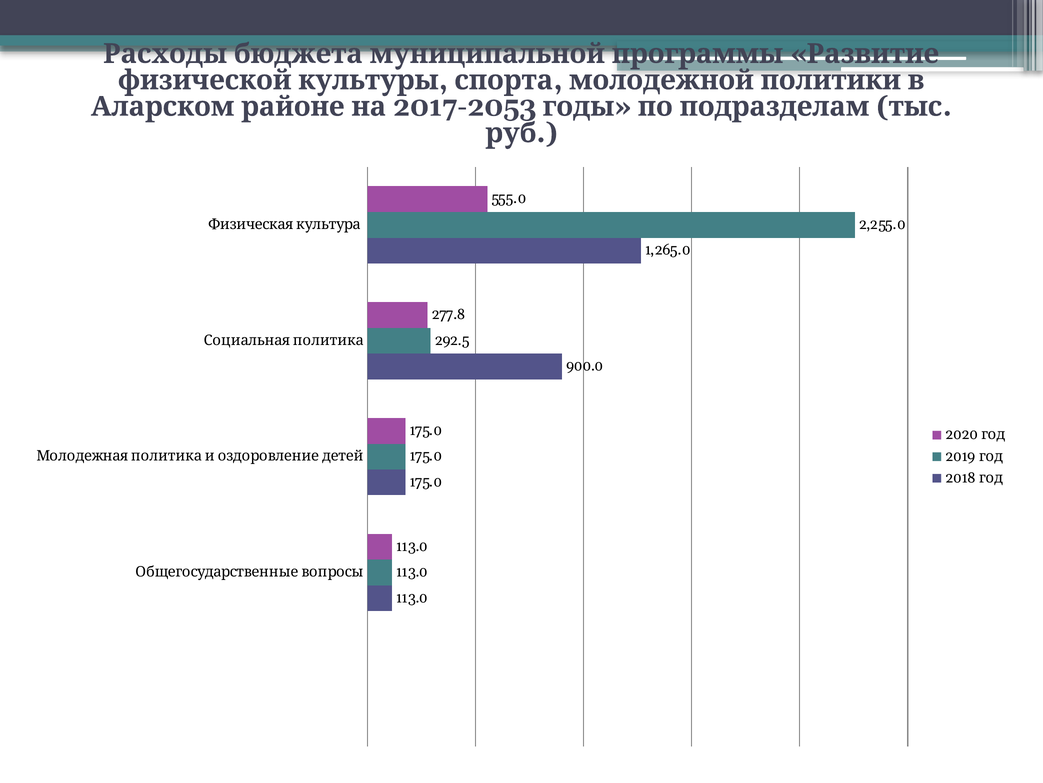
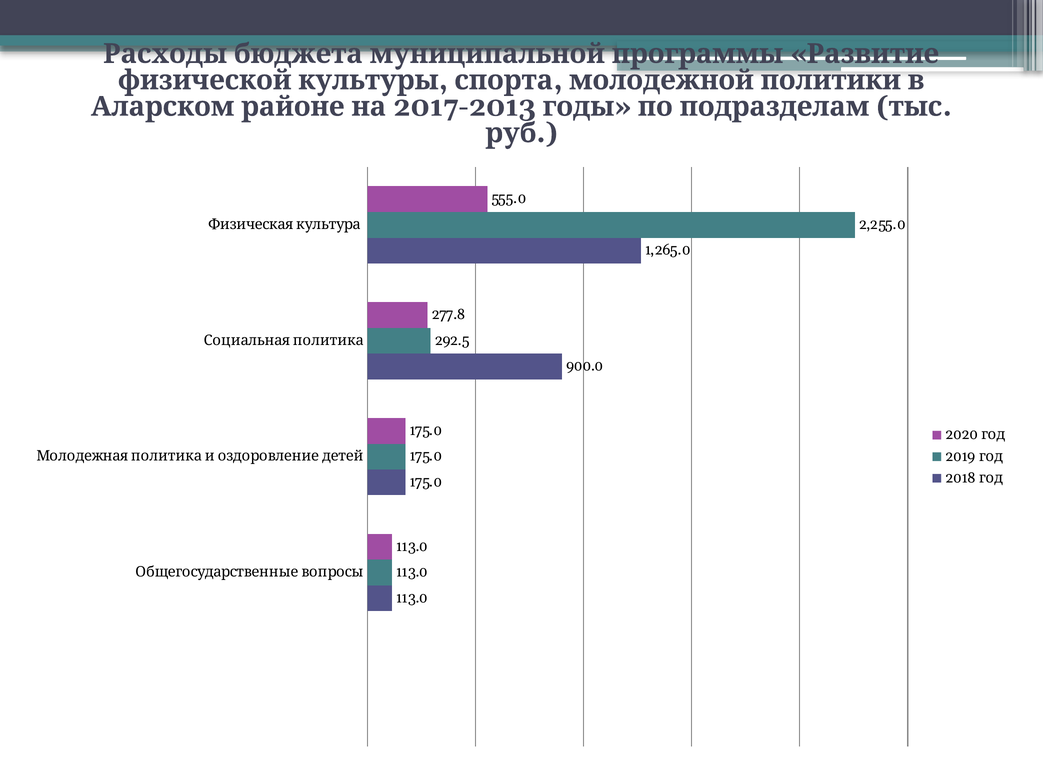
2017-2053: 2017-2053 -> 2017-2013 (465, 107)
